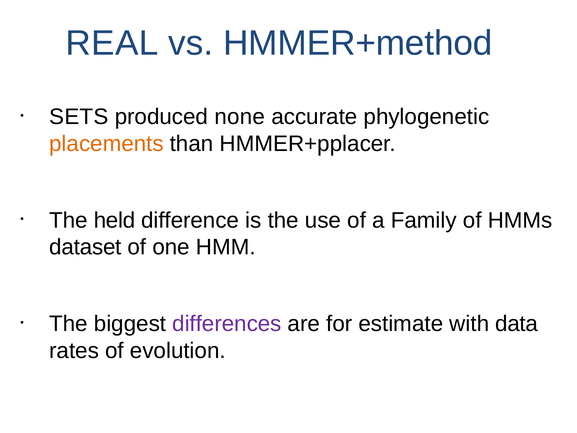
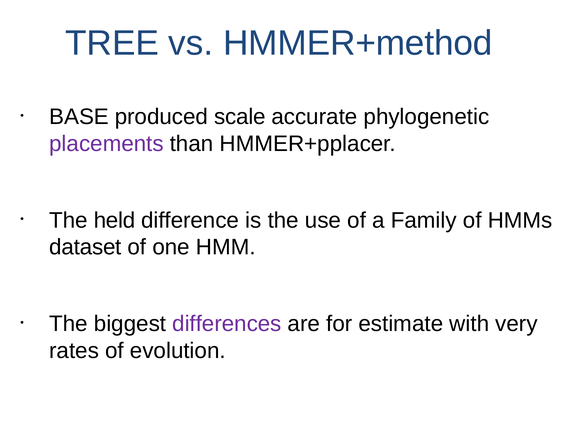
REAL: REAL -> TREE (112, 43)
SETS: SETS -> BASE (79, 117)
none: none -> scale (240, 117)
placements colour: orange -> purple (106, 144)
data: data -> very (516, 324)
